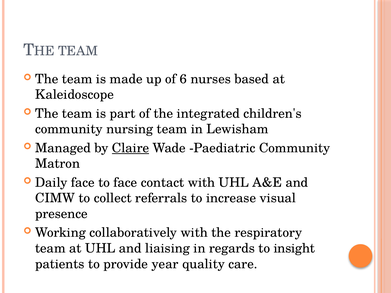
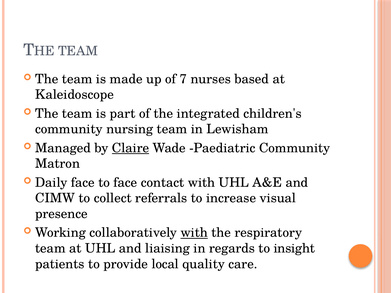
6: 6 -> 7 (183, 79)
with underline: none -> present (194, 233)
year: year -> local (165, 264)
